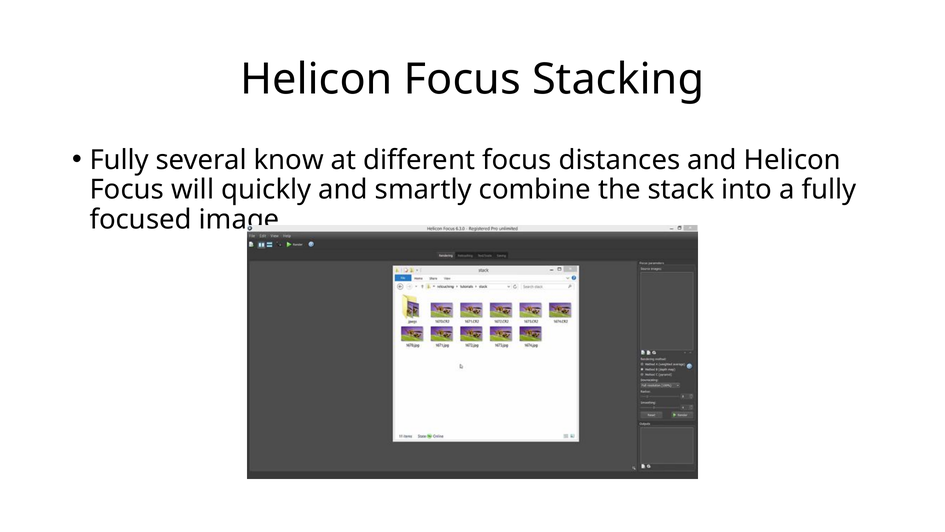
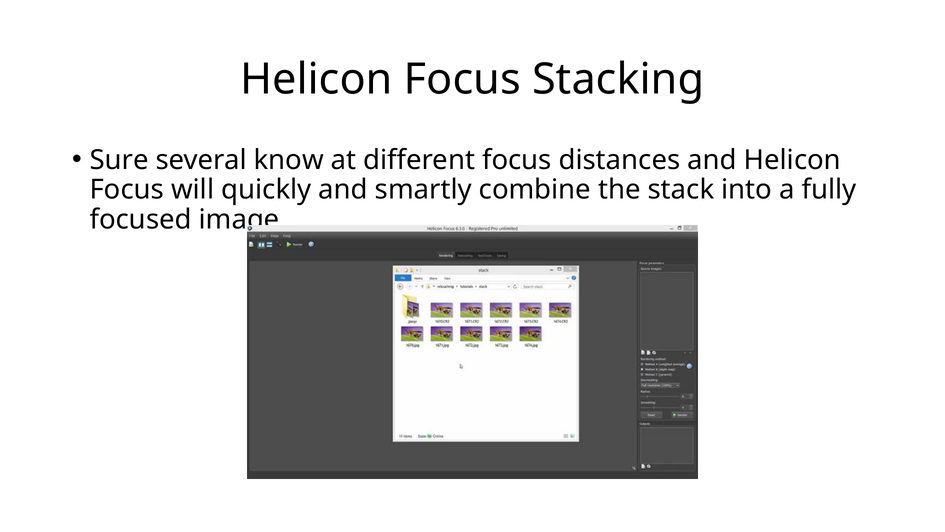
Fully: Fully -> Sure (119, 160)
